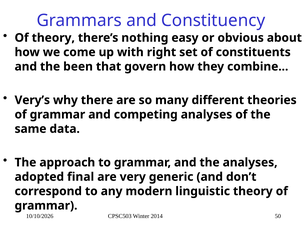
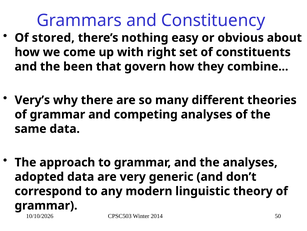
Of theory: theory -> stored (53, 38)
adopted final: final -> data (81, 176)
